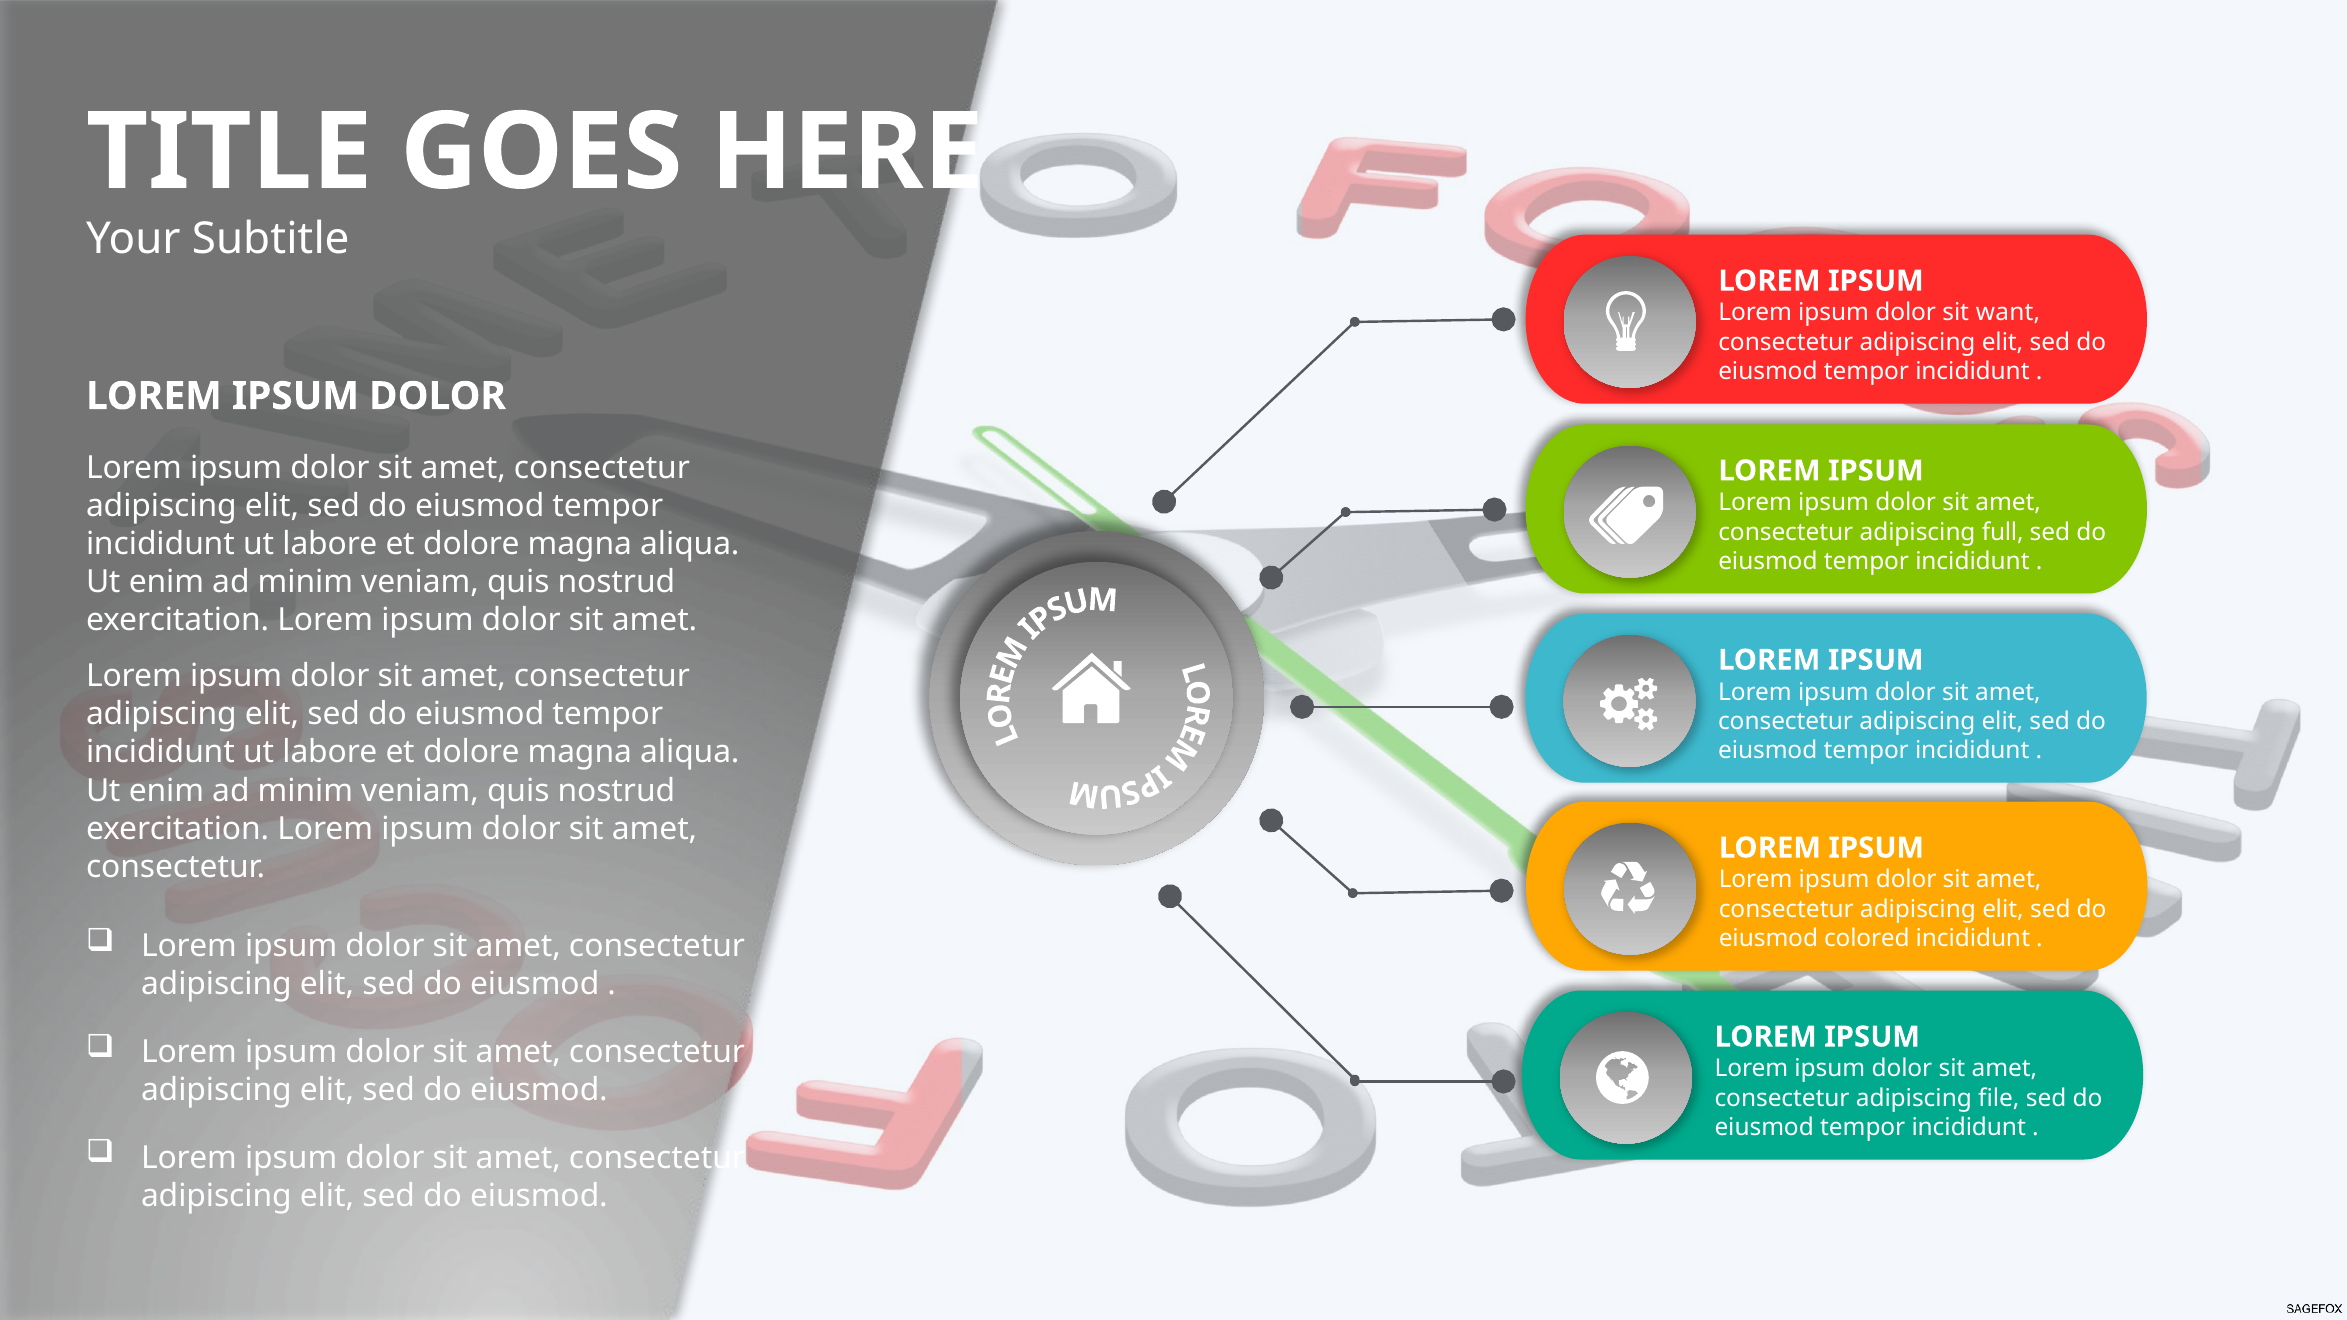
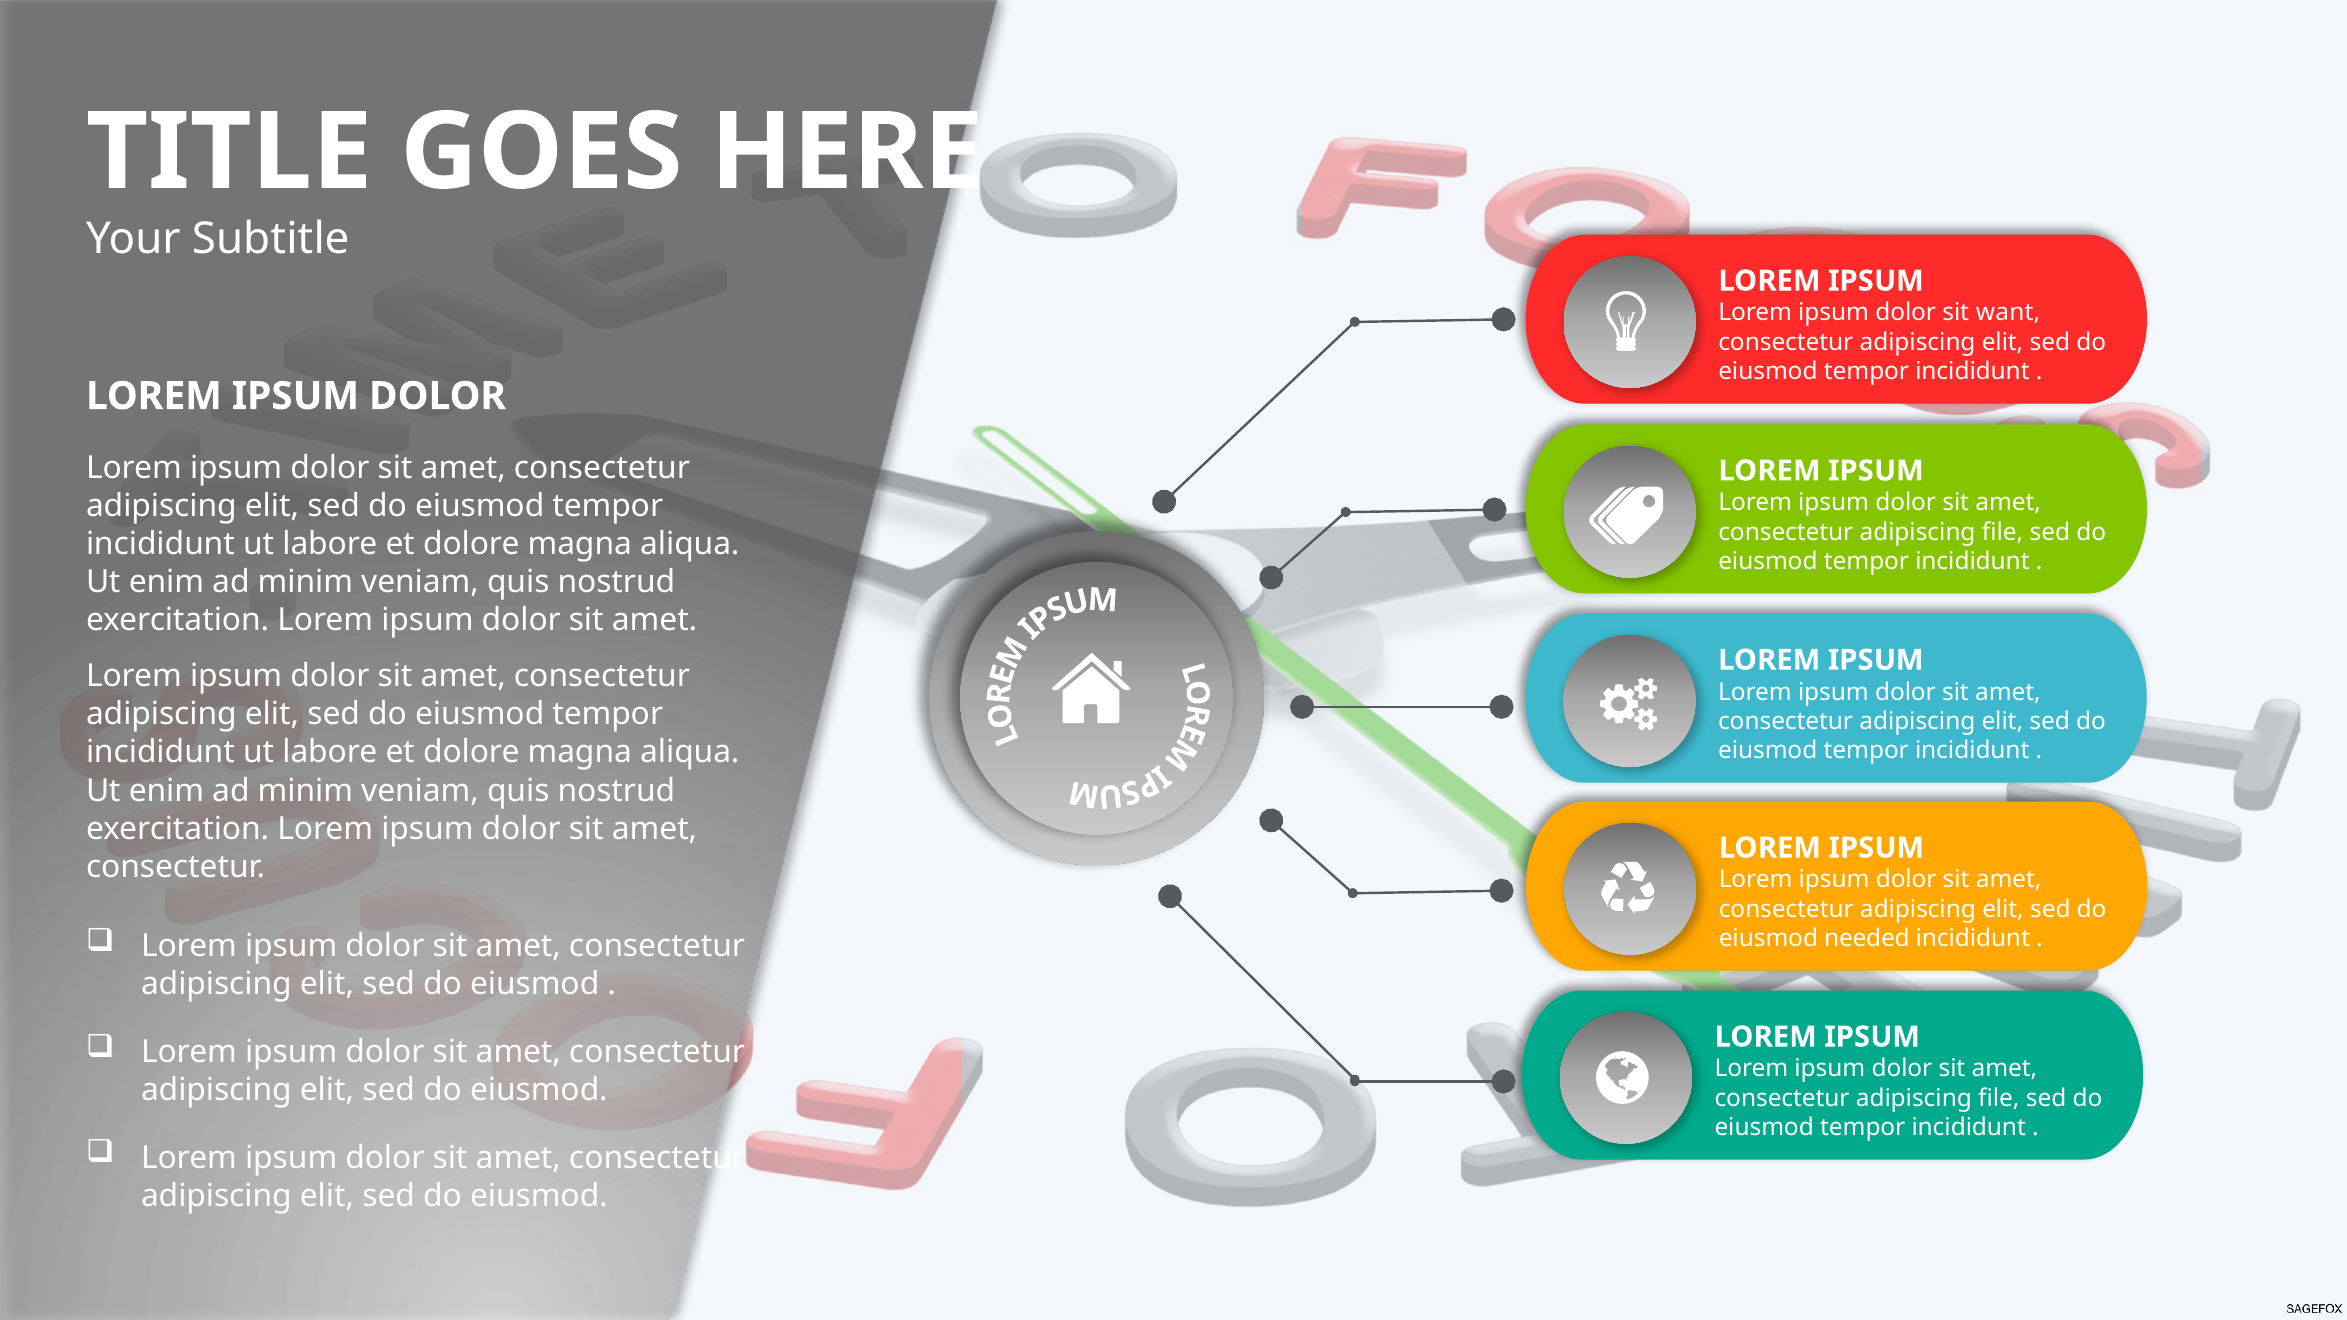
full: full -> file (2003, 532)
colored: colored -> needed (1867, 939)
